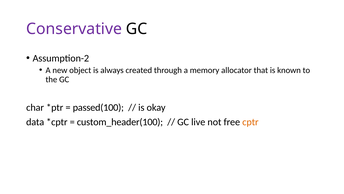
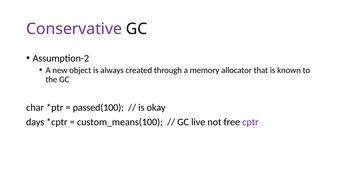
data: data -> days (35, 122)
custom_header(100: custom_header(100 -> custom_means(100 (120, 122)
cptr colour: orange -> purple (250, 122)
